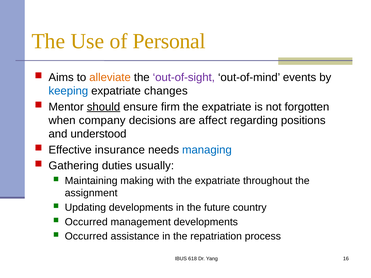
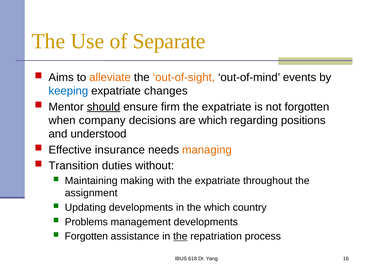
Personal: Personal -> Separate (169, 41)
out-of-sight colour: purple -> orange (184, 77)
are affect: affect -> which (213, 121)
managing colour: blue -> orange (207, 150)
Gathering: Gathering -> Transition (74, 166)
usually: usually -> without (155, 166)
the future: future -> which (217, 208)
Occurred: Occurred -> Problems (86, 222)
Occurred: Occurred -> Forgotten (86, 236)
the underline: none -> present (180, 236)
